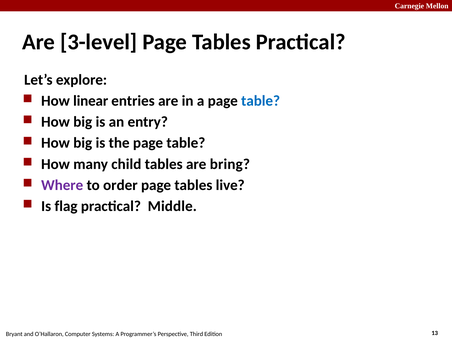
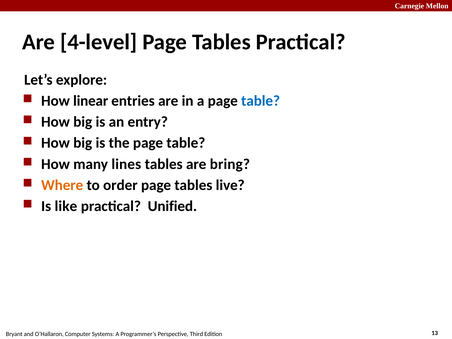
3-level: 3-level -> 4-level (99, 42)
child: child -> lines (126, 164)
Where colour: purple -> orange (62, 185)
flag: flag -> like (66, 206)
Middle: Middle -> Unified (172, 206)
